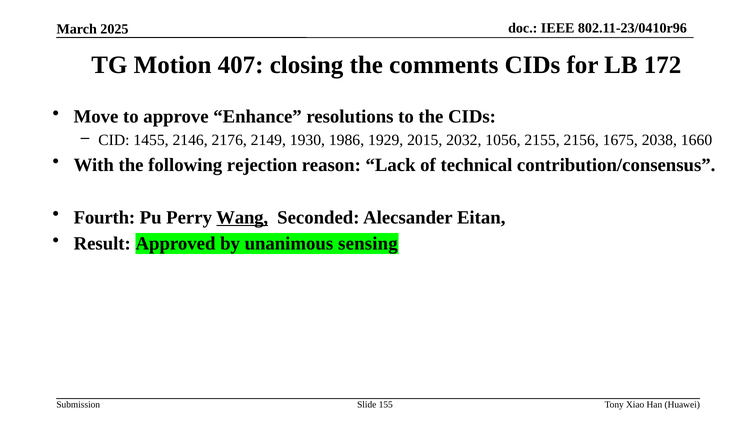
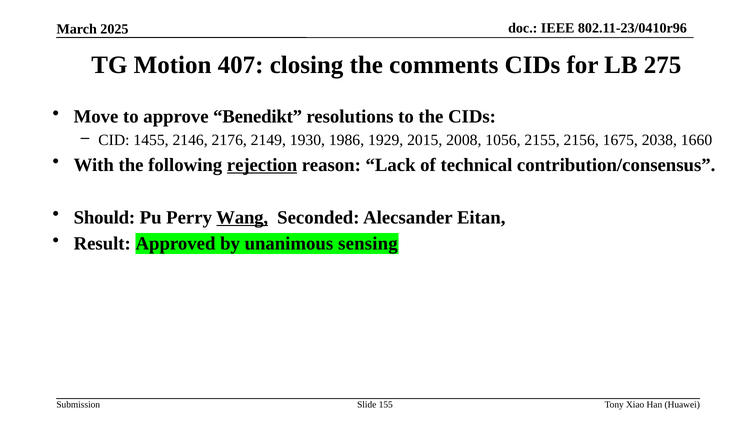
172: 172 -> 275 (663, 65)
Enhance: Enhance -> Benedikt (258, 117)
2032: 2032 -> 2008 (464, 140)
rejection underline: none -> present (262, 165)
Fourth: Fourth -> Should (104, 217)
